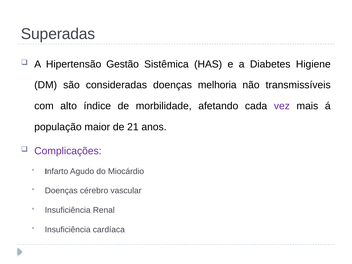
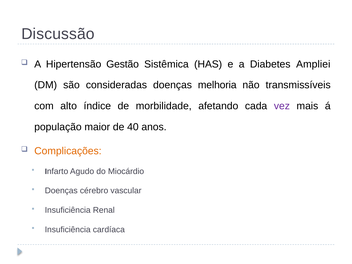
Superadas: Superadas -> Discussão (58, 34)
Higiene: Higiene -> Ampliei (313, 64)
21: 21 -> 40 (133, 127)
Complicações colour: purple -> orange (68, 151)
